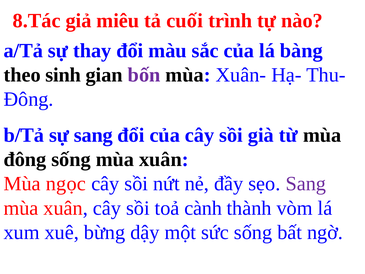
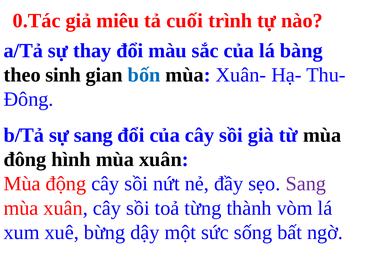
8.Tác: 8.Tác -> 0.Tác (37, 21)
bốn colour: purple -> blue (144, 75)
đông sống: sống -> hình (71, 159)
ngọc: ngọc -> động (66, 184)
cành: cành -> từng (203, 208)
